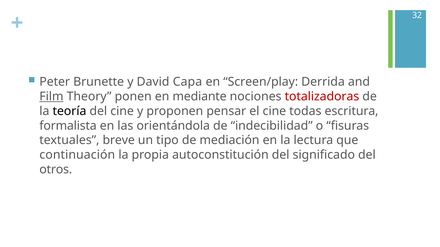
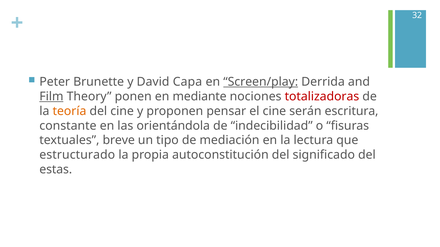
Screen/play underline: none -> present (261, 82)
teoría colour: black -> orange (69, 111)
todas: todas -> serán (305, 111)
formalista: formalista -> constante (68, 126)
continuación: continuación -> estructurado (77, 155)
otros: otros -> estas (56, 170)
